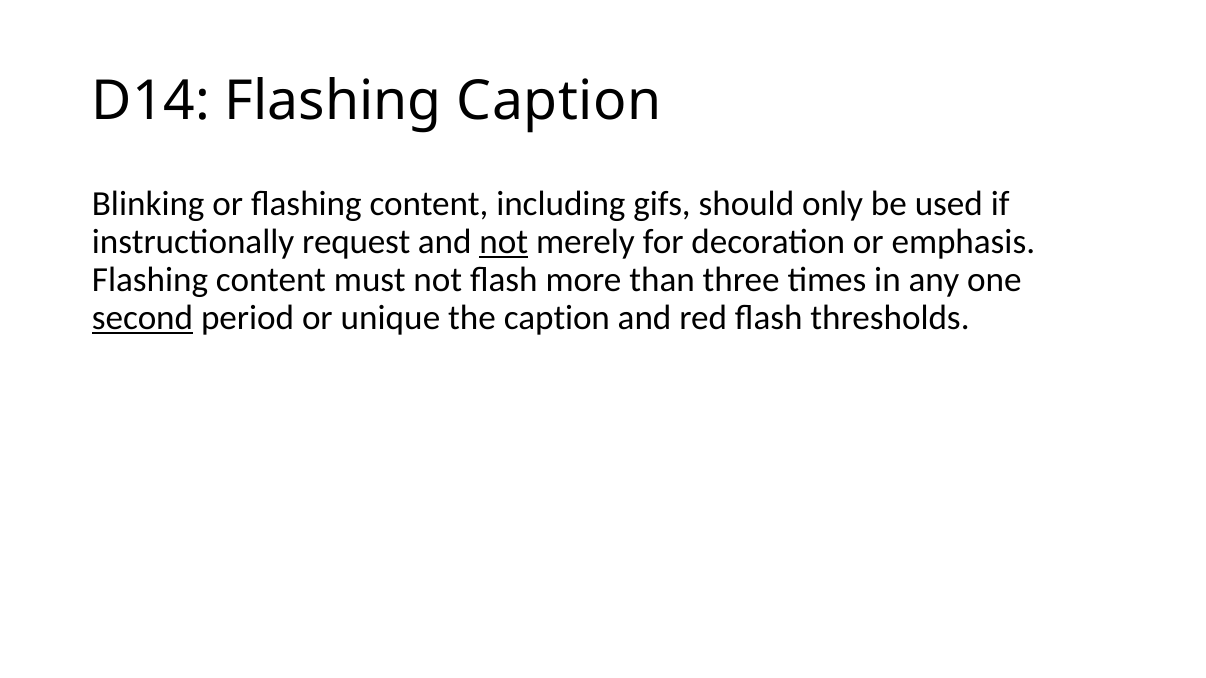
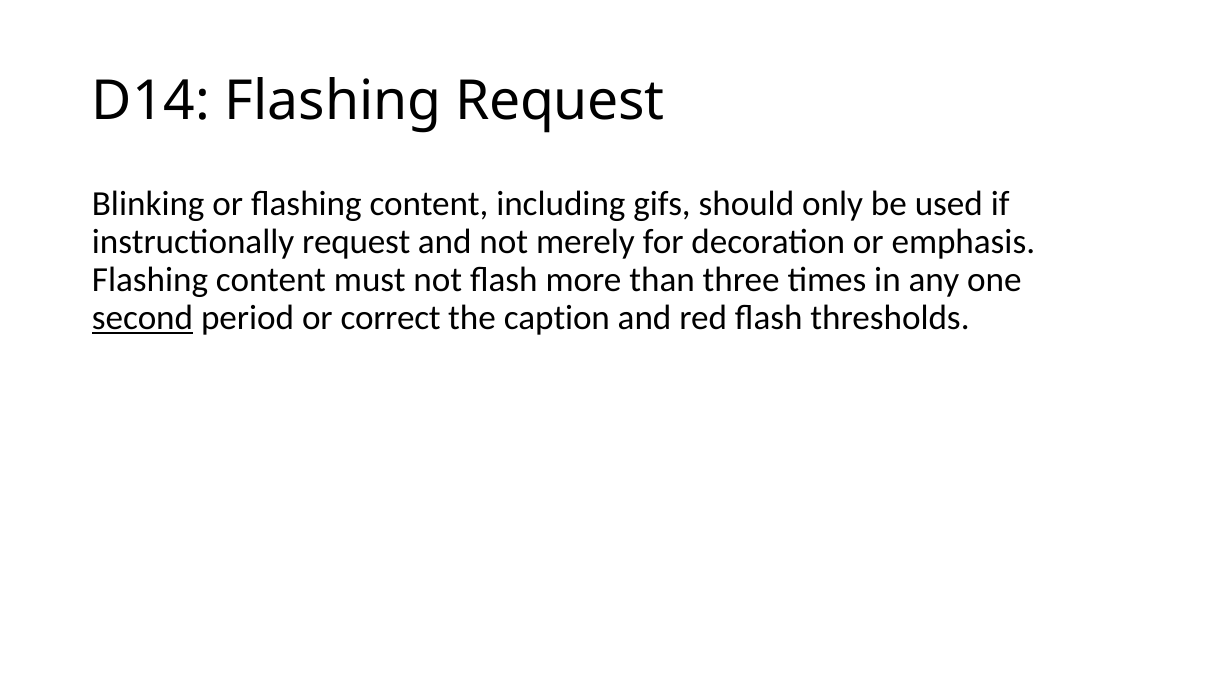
Flashing Caption: Caption -> Request (560, 101)
not underline: present -> none (504, 242)
unique: unique -> correct (391, 318)
